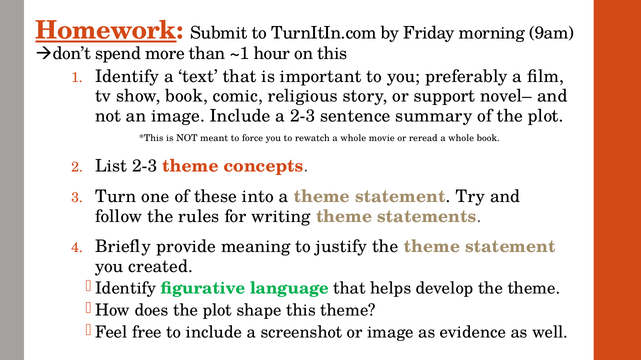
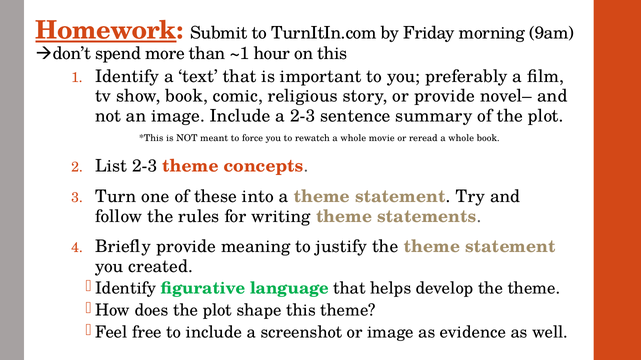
or support: support -> provide (444, 96)
